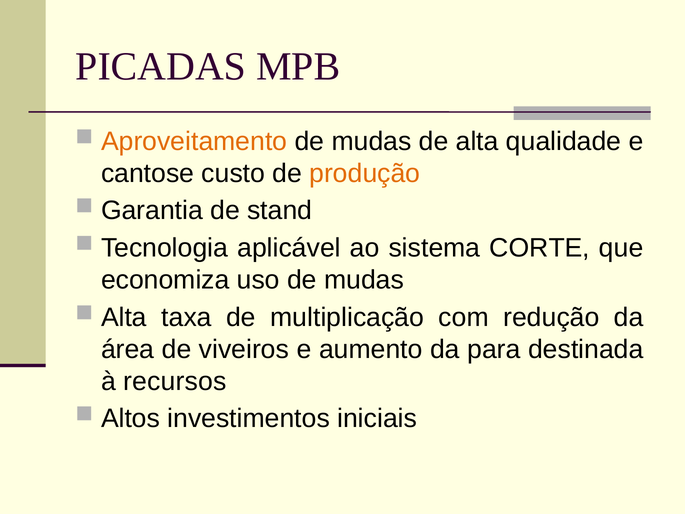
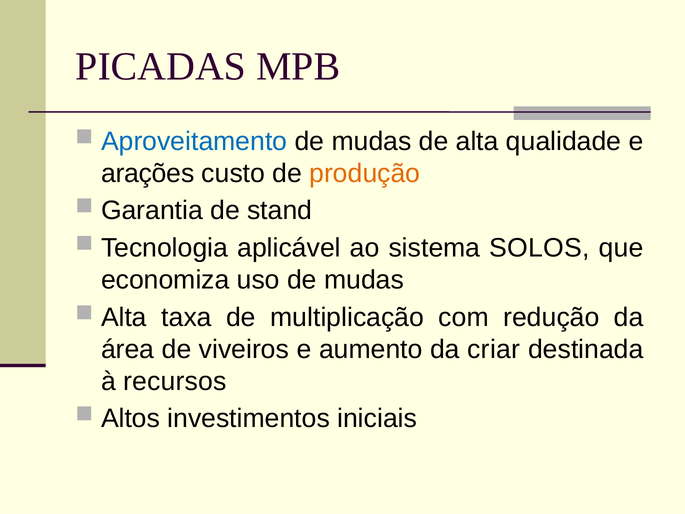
Aproveitamento colour: orange -> blue (194, 141)
cantose: cantose -> arações (148, 173)
CORTE: CORTE -> SOLOS (540, 248)
para: para -> criar (494, 349)
